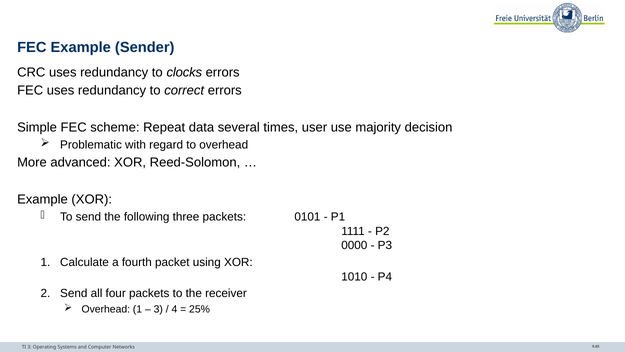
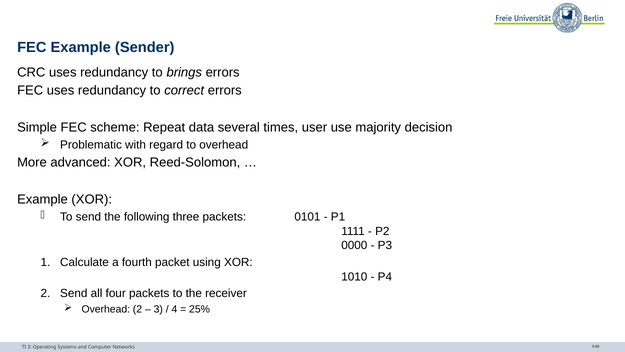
clocks: clocks -> brings (184, 72)
Overhead 1: 1 -> 2 (138, 309)
